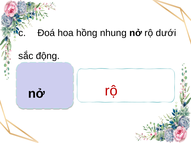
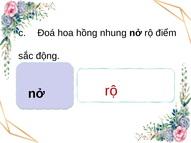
dưới: dưới -> điểm (166, 33)
